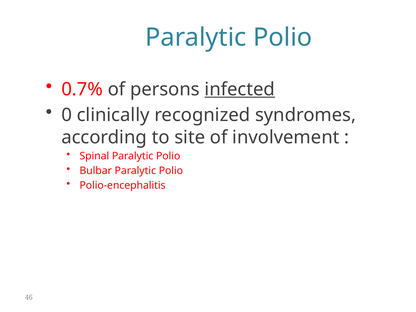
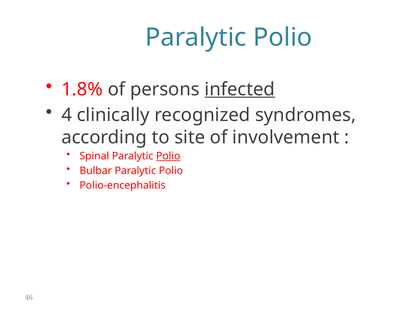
0.7%: 0.7% -> 1.8% (82, 89)
0: 0 -> 4 (67, 115)
Polio underline: none -> present (168, 156)
